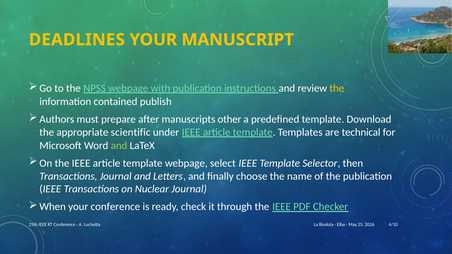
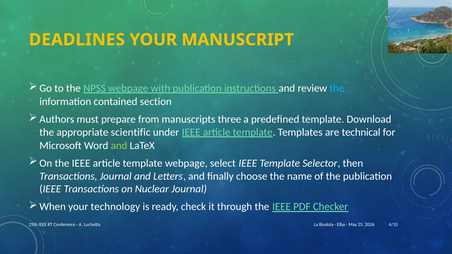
the colour: yellow -> light blue (337, 88)
publish: publish -> section (156, 102)
after: after -> from (149, 119)
other: other -> three (229, 119)
your conference: conference -> technology (115, 207)
